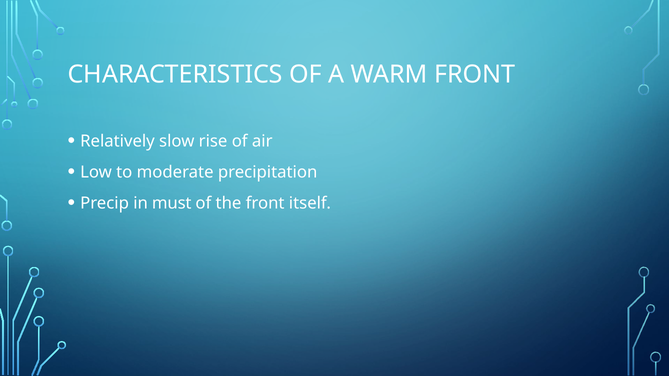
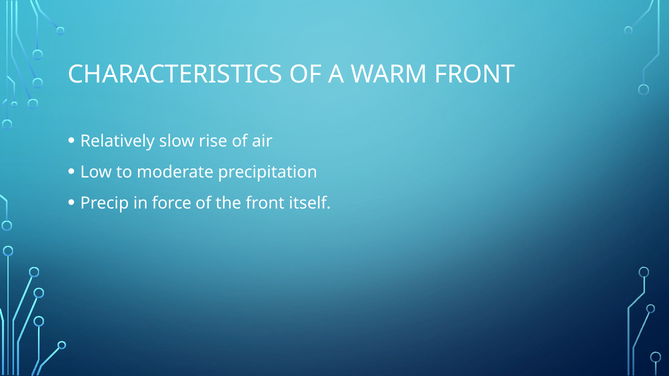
must: must -> force (172, 203)
